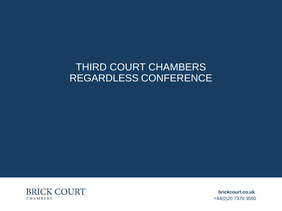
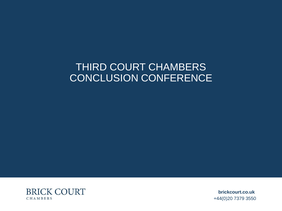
REGARDLESS: REGARDLESS -> CONCLUSION (104, 78)
